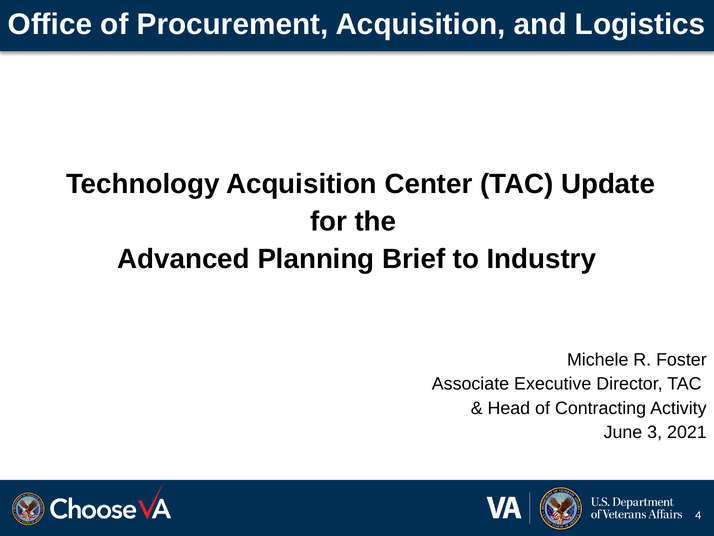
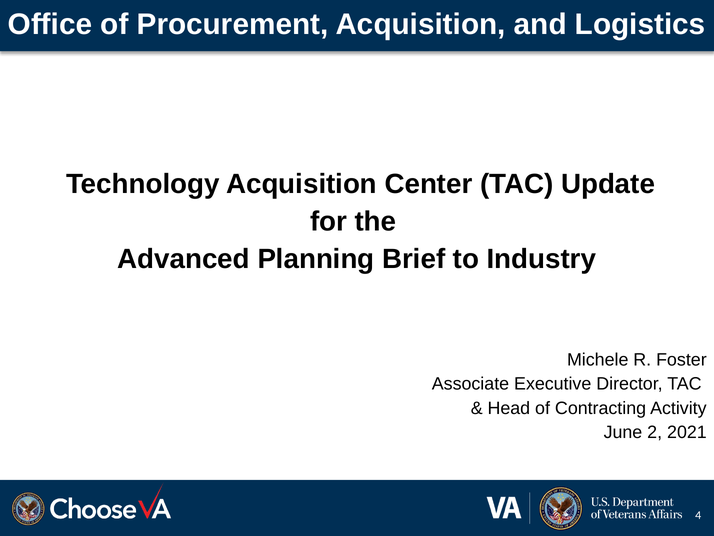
3: 3 -> 2 (655, 432)
